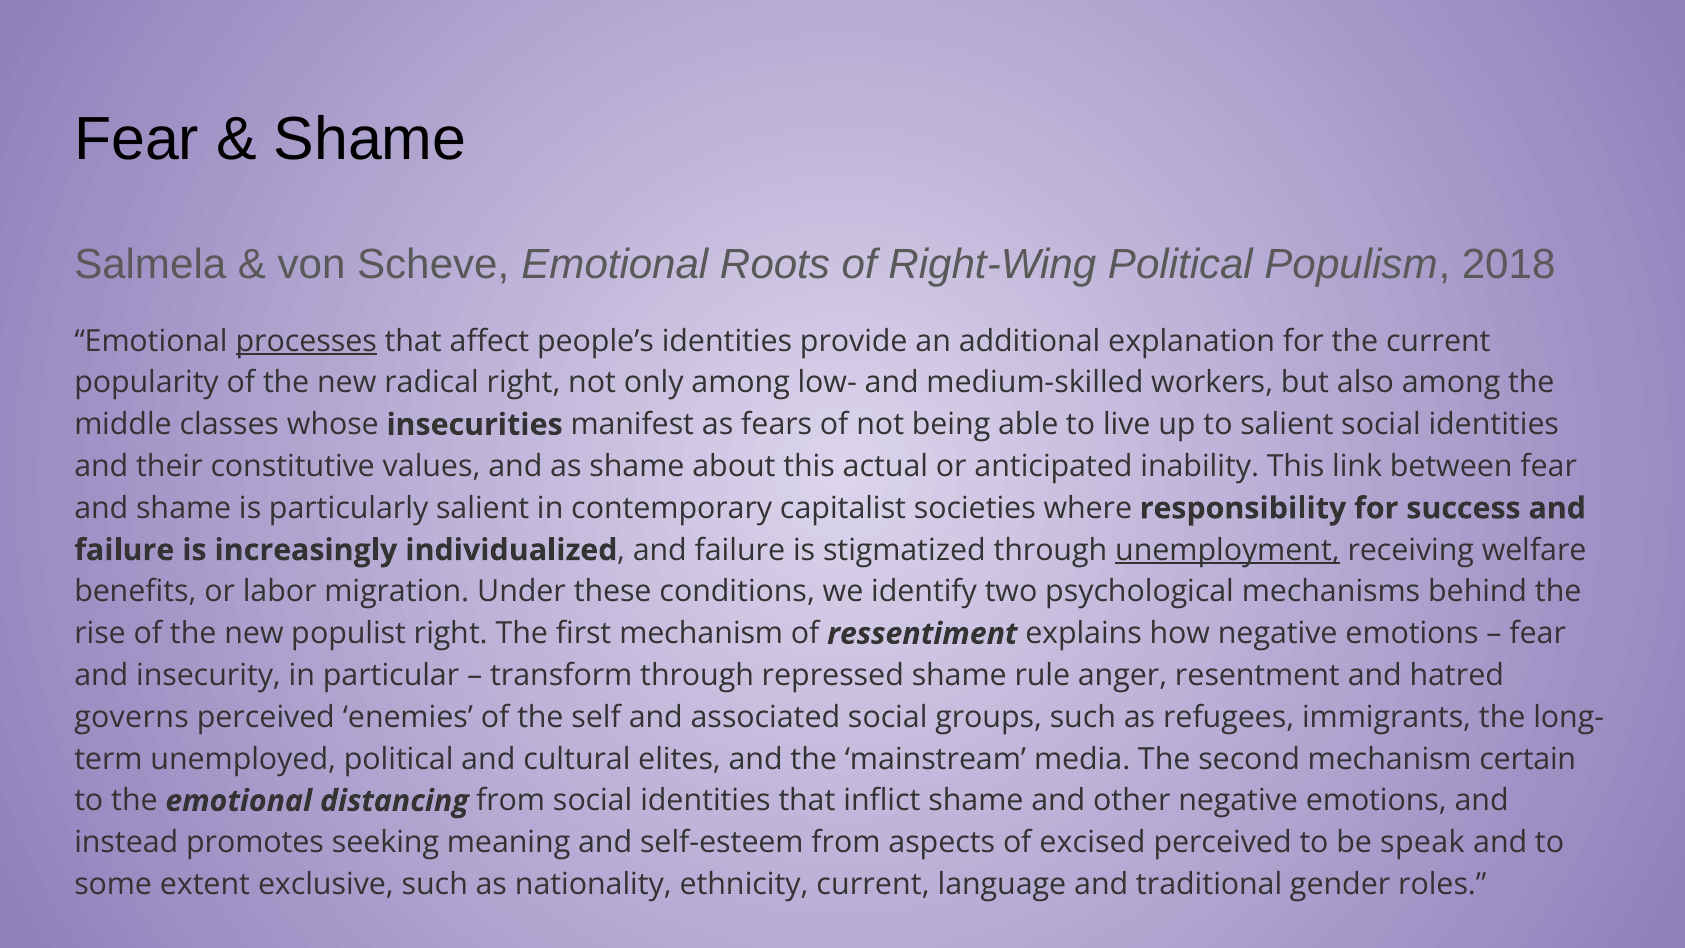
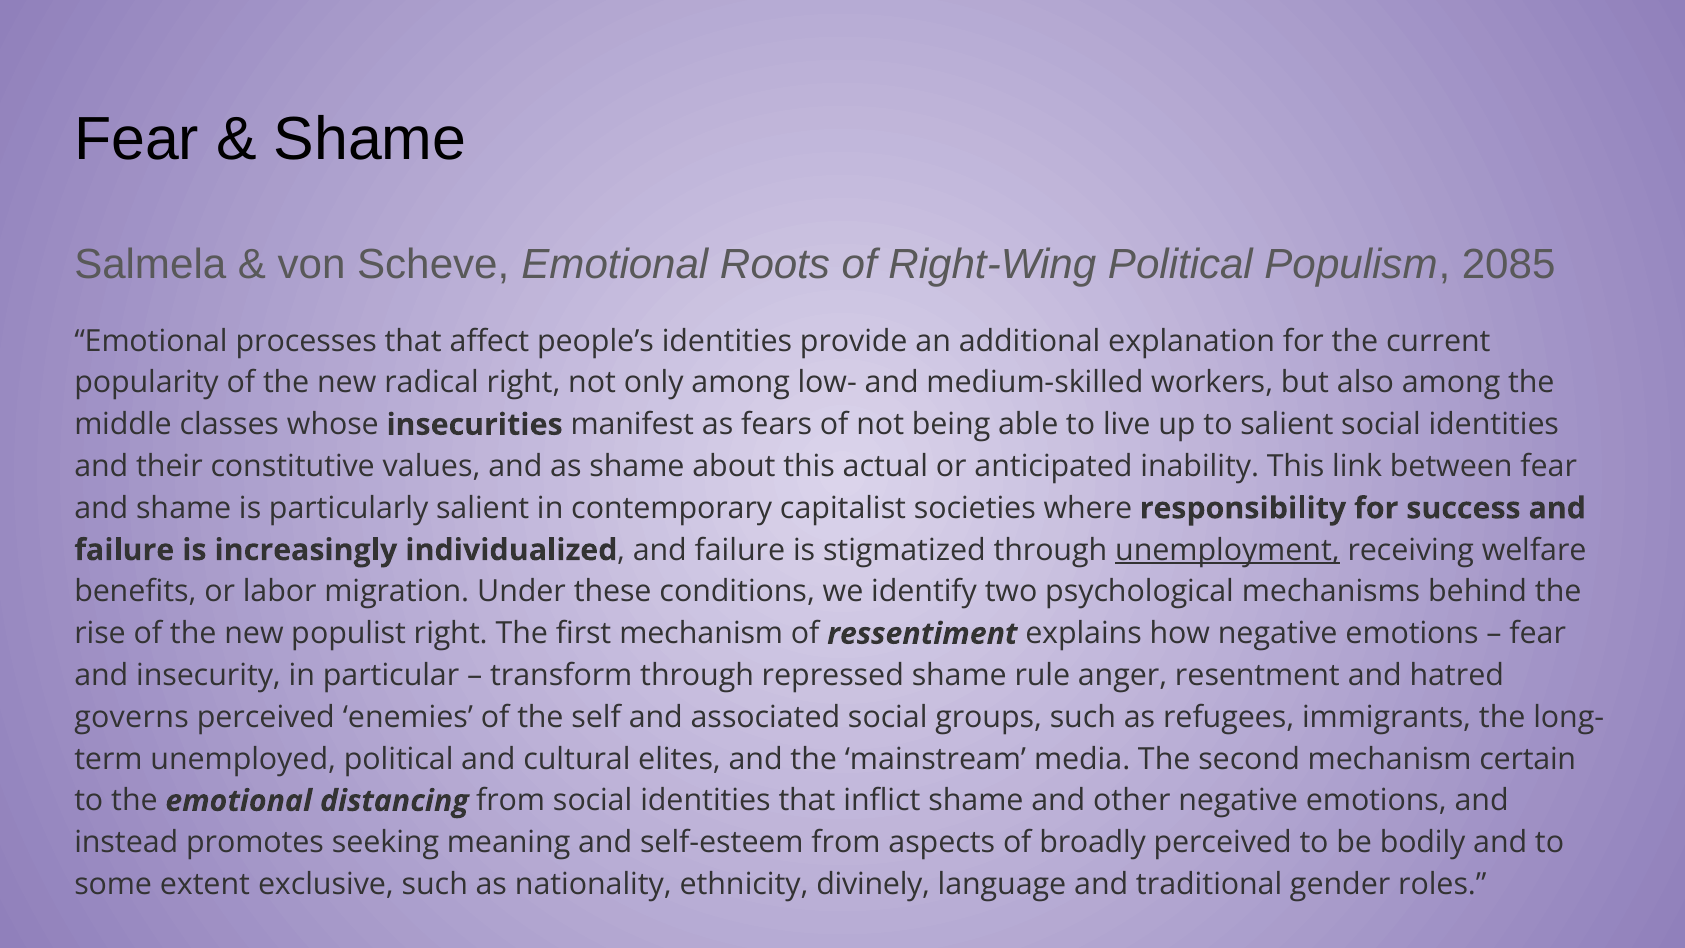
2018: 2018 -> 2085 (1509, 265)
processes underline: present -> none (306, 341)
excised: excised -> broadly (1093, 843)
speak: speak -> bodily (1423, 843)
ethnicity current: current -> divinely (873, 884)
